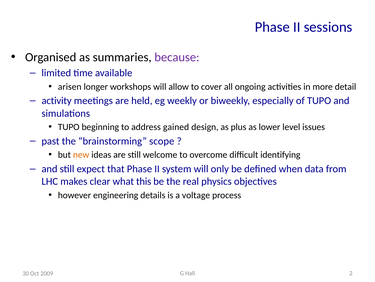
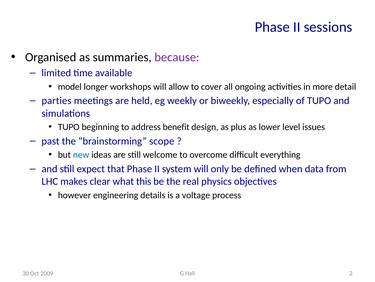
arisen: arisen -> model (70, 86)
activity: activity -> parties (56, 101)
gained: gained -> benefit (176, 127)
new colour: orange -> blue (81, 154)
identifying: identifying -> everything (280, 154)
